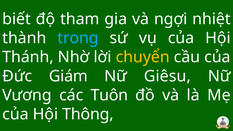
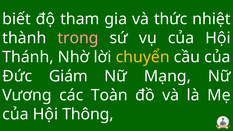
ngợi: ngợi -> thức (171, 19)
trong colour: light blue -> pink (78, 38)
Giêsu: Giêsu -> Mạng (167, 76)
Tuôn: Tuôn -> Toàn (109, 95)
